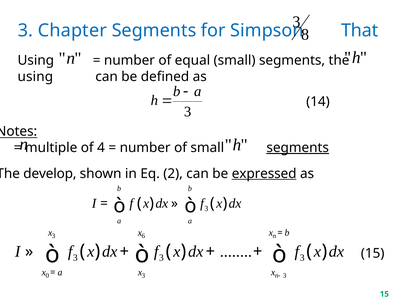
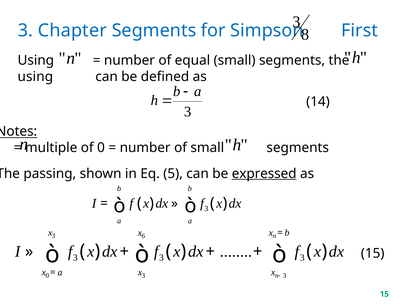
That: That -> First (360, 30)
of 4: 4 -> 0 (101, 147)
segments underline: present -> none (298, 147)
develop: develop -> passing (50, 173)
2: 2 -> 5 (173, 173)
